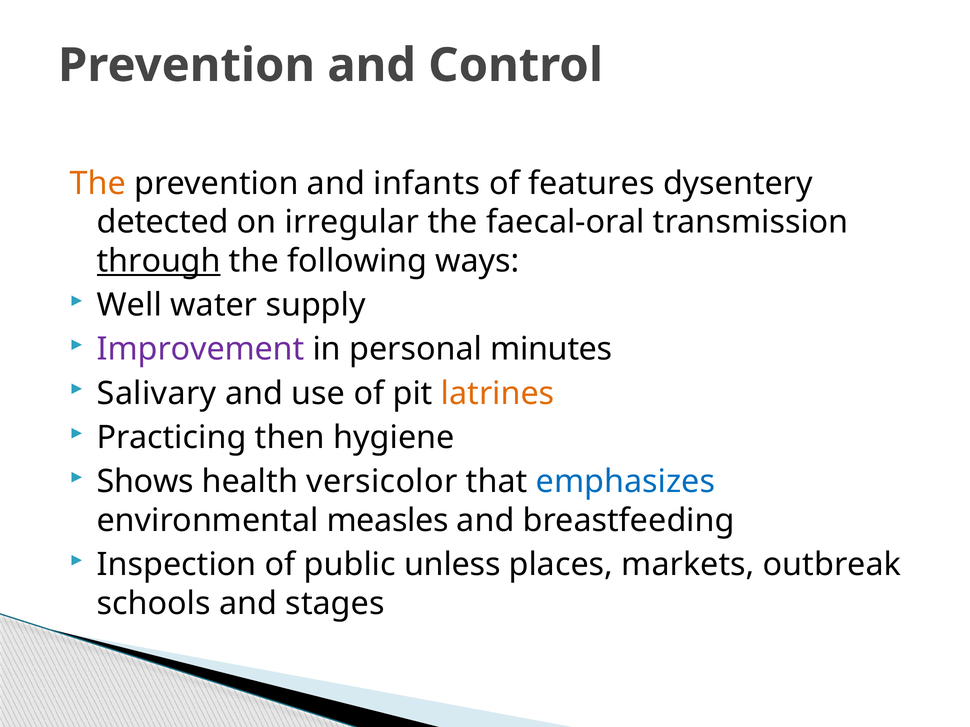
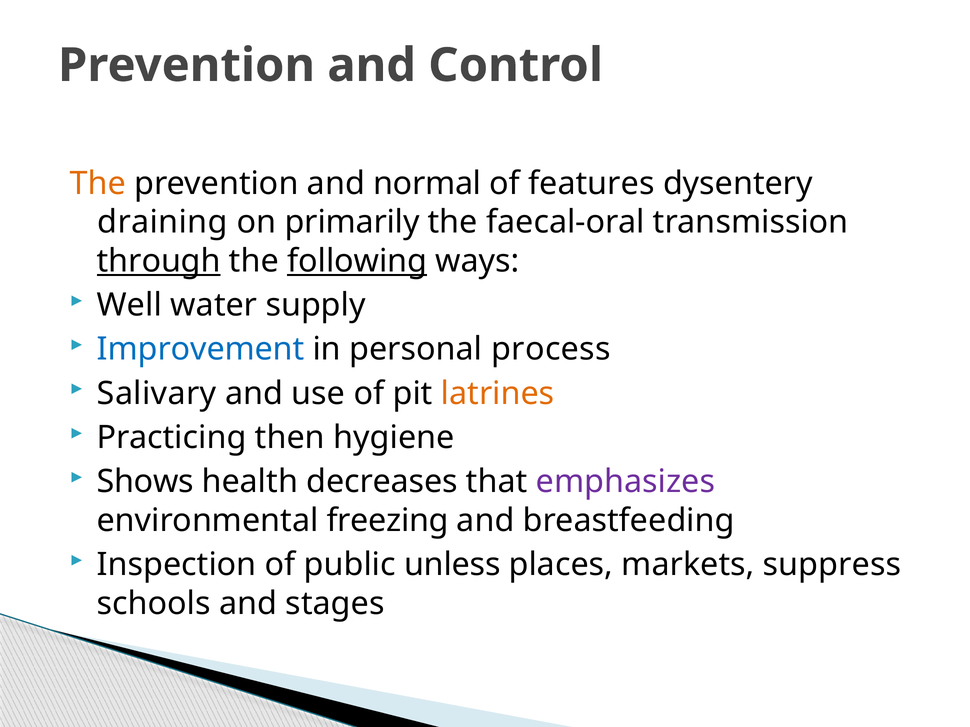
infants: infants -> normal (427, 184)
detected: detected -> draining (162, 222)
irregular: irregular -> primarily (352, 222)
following underline: none -> present (357, 261)
Improvement colour: purple -> blue (201, 350)
minutes: minutes -> process (551, 350)
versicolor: versicolor -> decreases (382, 482)
emphasizes colour: blue -> purple (625, 482)
measles: measles -> freezing (388, 521)
outbreak: outbreak -> suppress (832, 565)
